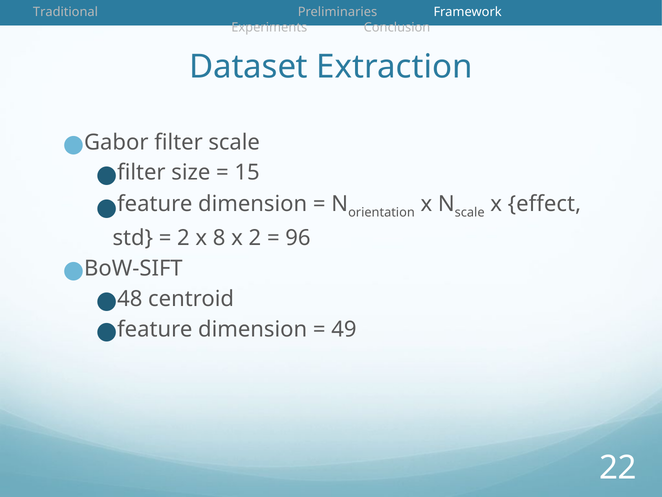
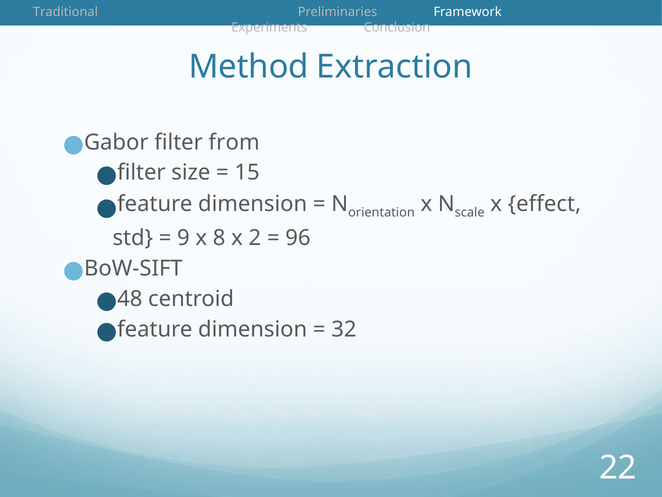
Dataset: Dataset -> Method (249, 67)
filter scale: scale -> from (234, 142)
2: 2 -> 9 (183, 238)
49: 49 -> 32 (344, 329)
